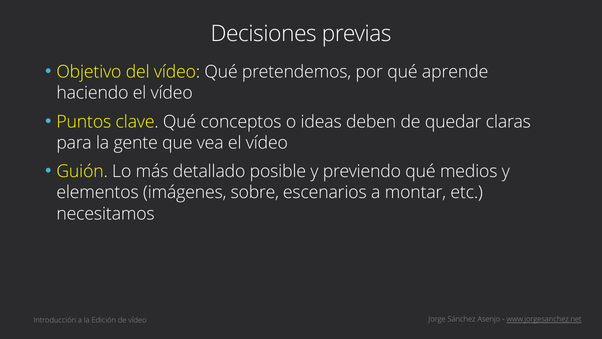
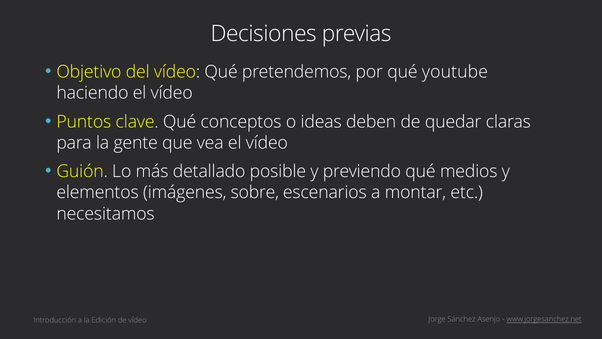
aprende: aprende -> youtube (455, 72)
